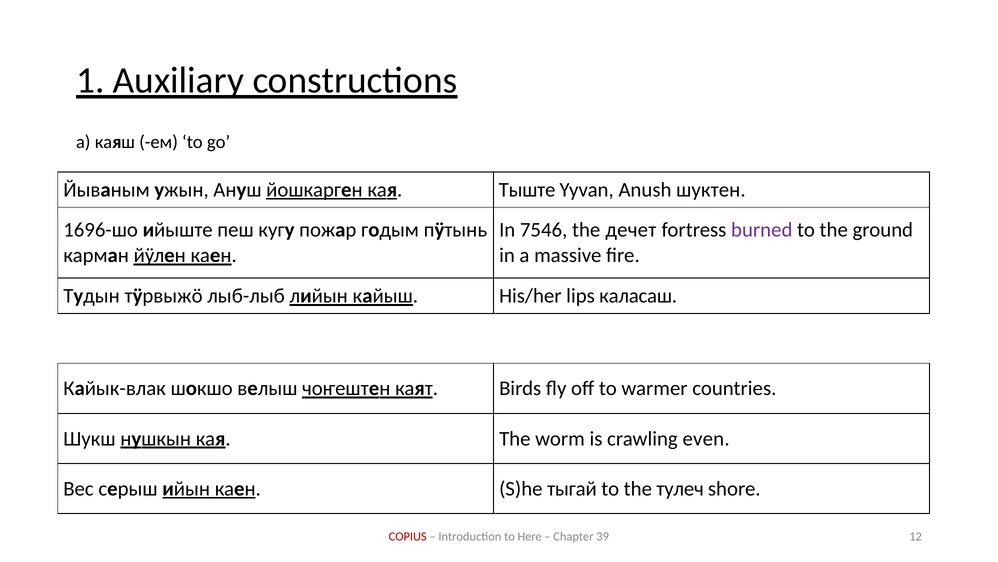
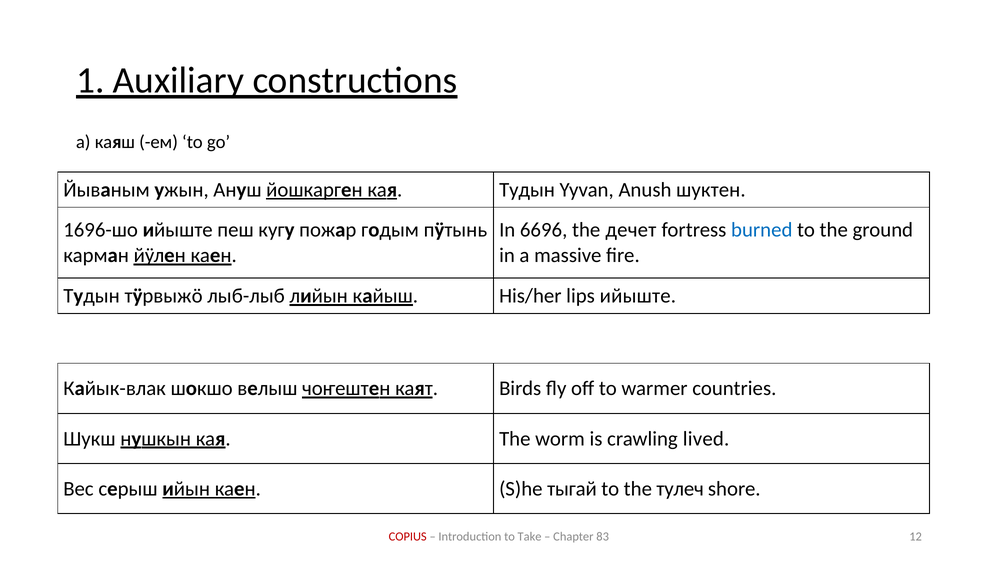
кая Тыште: Тыште -> Тудын (527, 190)
7546: 7546 -> 6696 (544, 230)
burned colour: purple -> blue (762, 230)
lips каласаш: каласаш -> ийыште (638, 296)
even: even -> lived (706, 438)
Here: Here -> Take (530, 536)
39: 39 -> 83 (603, 536)
